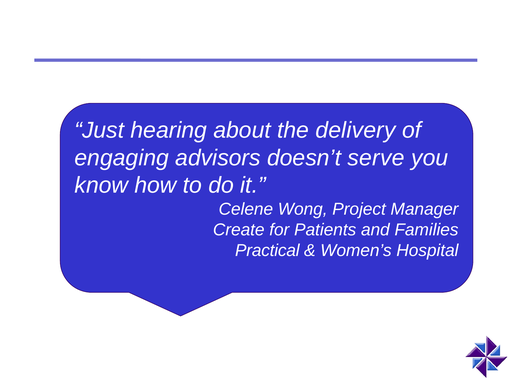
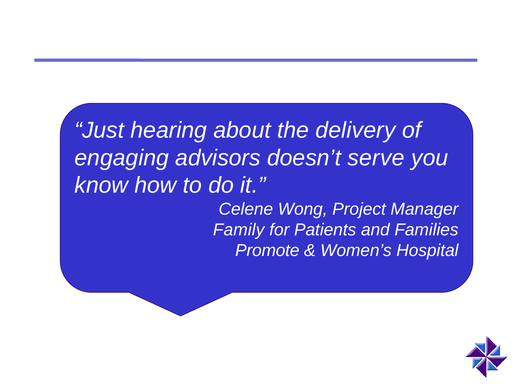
Create: Create -> Family (239, 230)
Practical: Practical -> Promote (267, 250)
